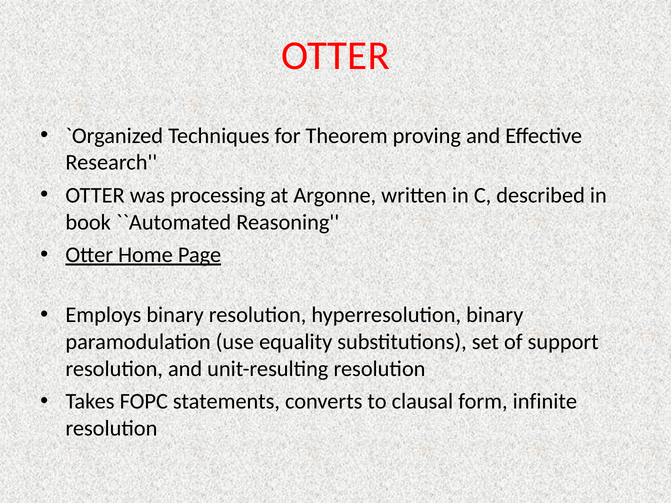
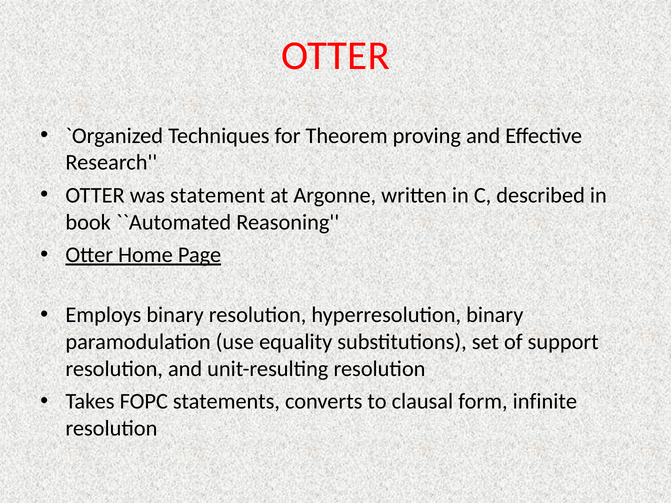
processing: processing -> statement (218, 195)
